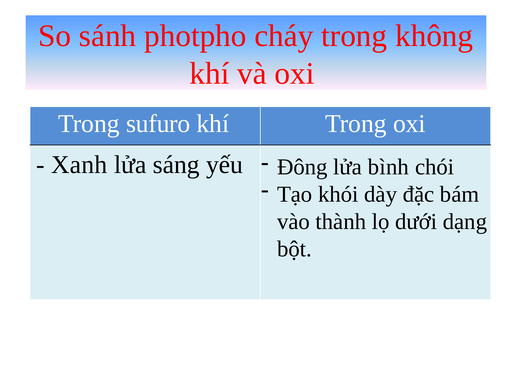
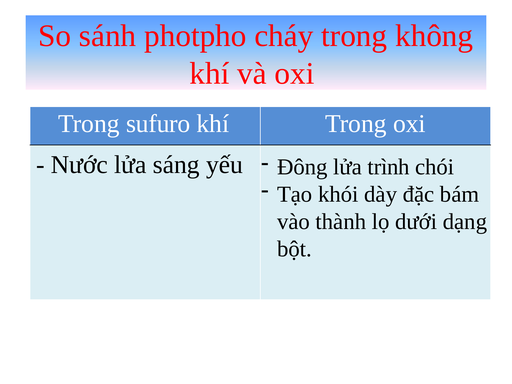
Xanh: Xanh -> Nước (79, 165)
bình: bình -> trình (389, 167)
